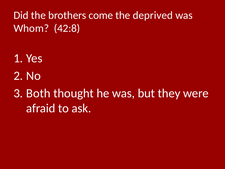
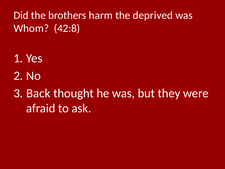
come: come -> harm (101, 15)
Both: Both -> Back (38, 93)
